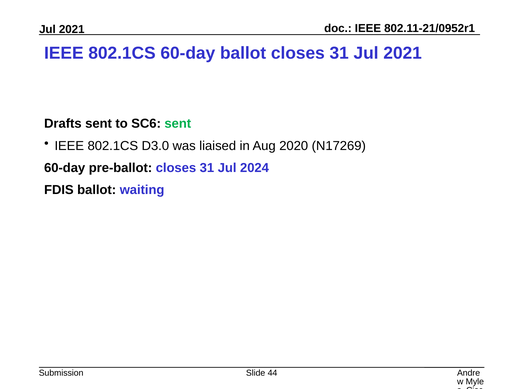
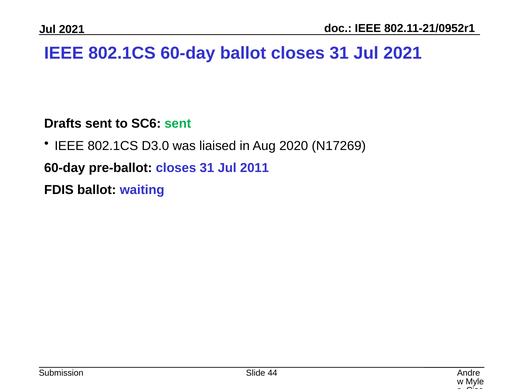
2024: 2024 -> 2011 (254, 168)
